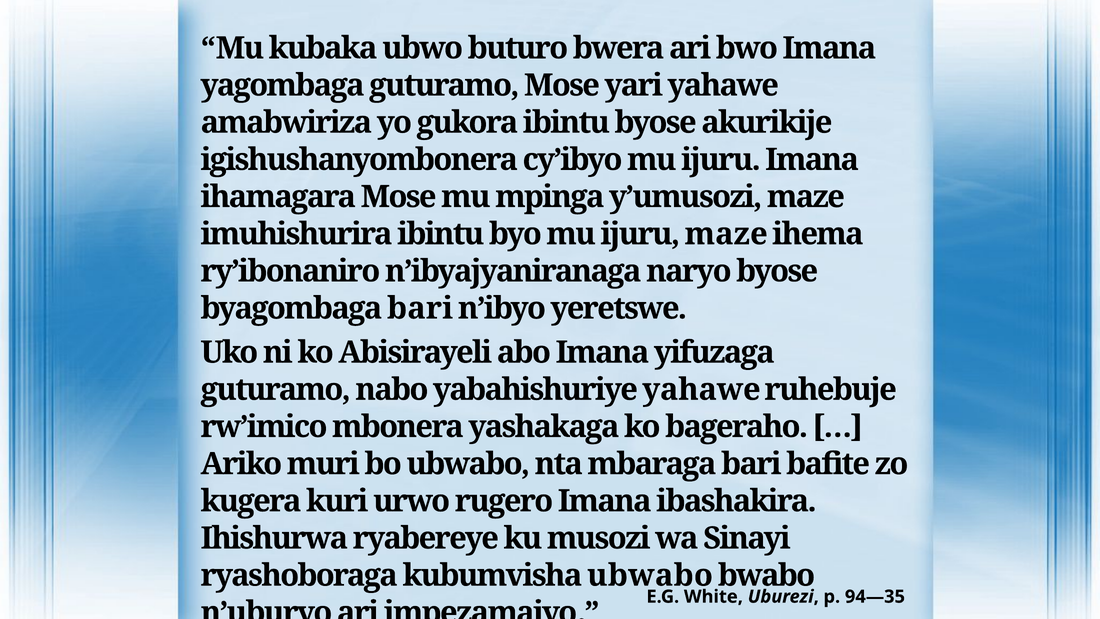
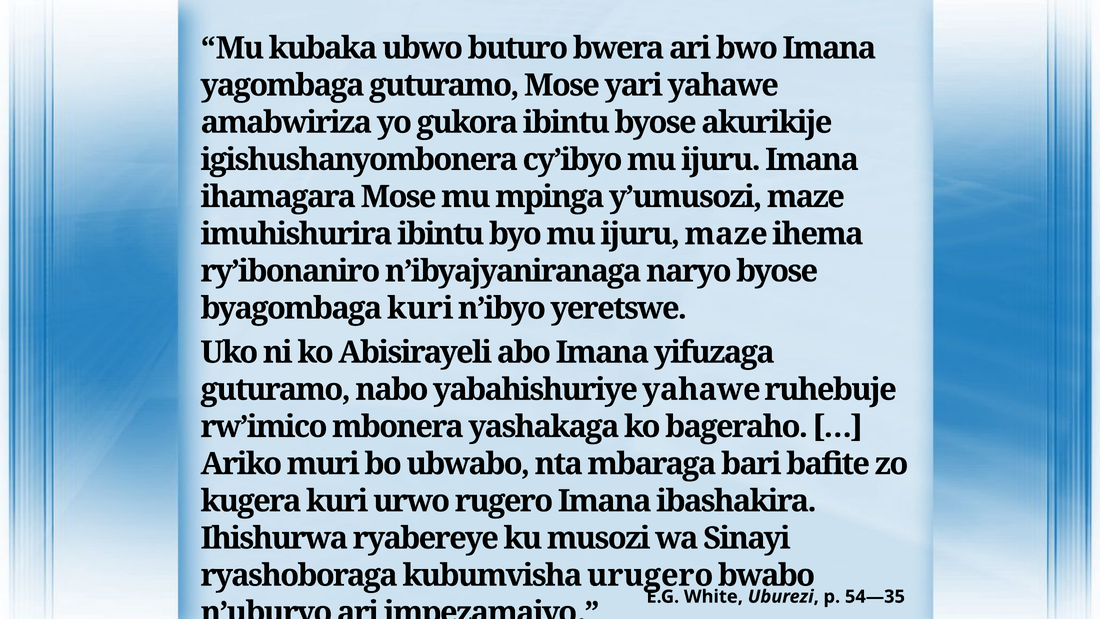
byagombaga bari: bari -> kuri (420, 308)
kubumvisha ubwabo: ubwabo -> urugero (650, 575)
94—35: 94—35 -> 54—35 (875, 596)
